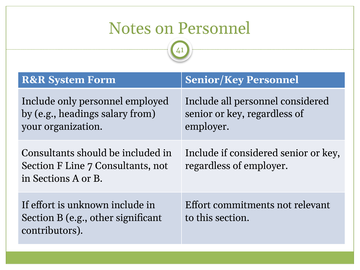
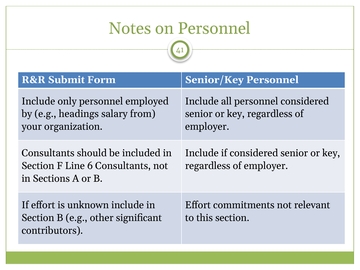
System: System -> Submit (66, 80)
7: 7 -> 6 (90, 166)
